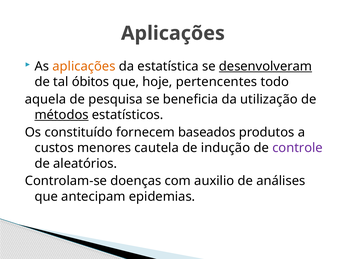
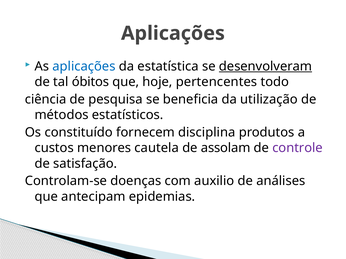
aplicações colour: orange -> blue (84, 66)
aquela: aquela -> ciência (46, 100)
métodos underline: present -> none (62, 115)
baseados: baseados -> disciplina (207, 133)
indução: indução -> assolam (226, 148)
aleatórios: aleatórios -> satisfação (85, 164)
